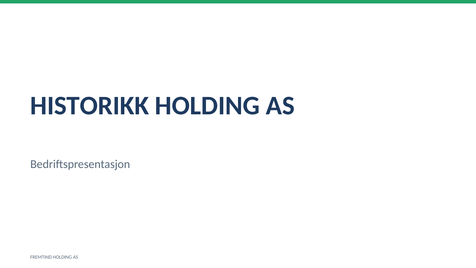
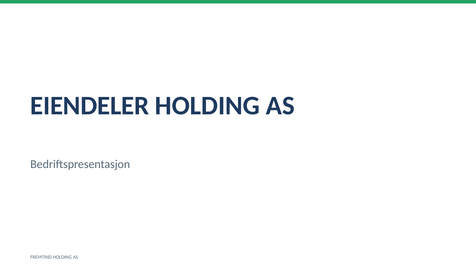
HISTORIKK: HISTORIKK -> EIENDELER (90, 106)
